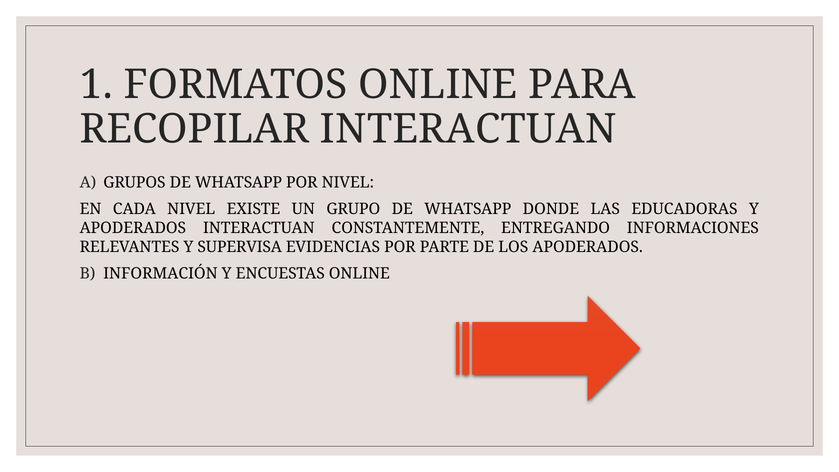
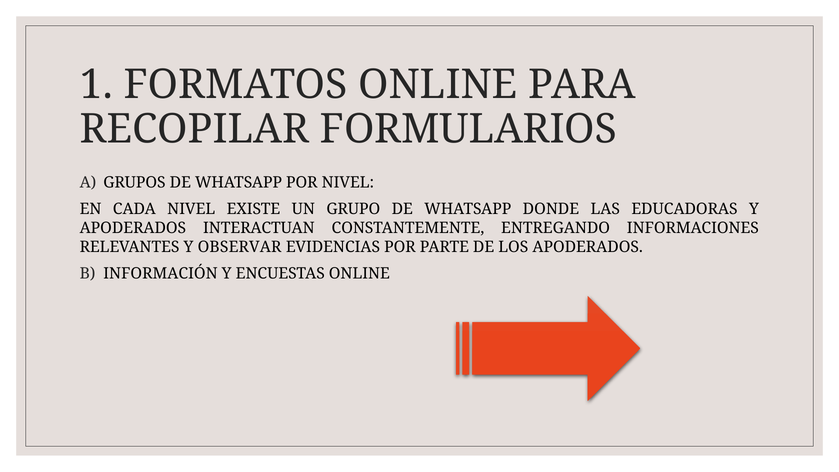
RECOPILAR INTERACTUAN: INTERACTUAN -> FORMULARIOS (469, 129)
SUPERVISA: SUPERVISA -> OBSERVAR (240, 247)
